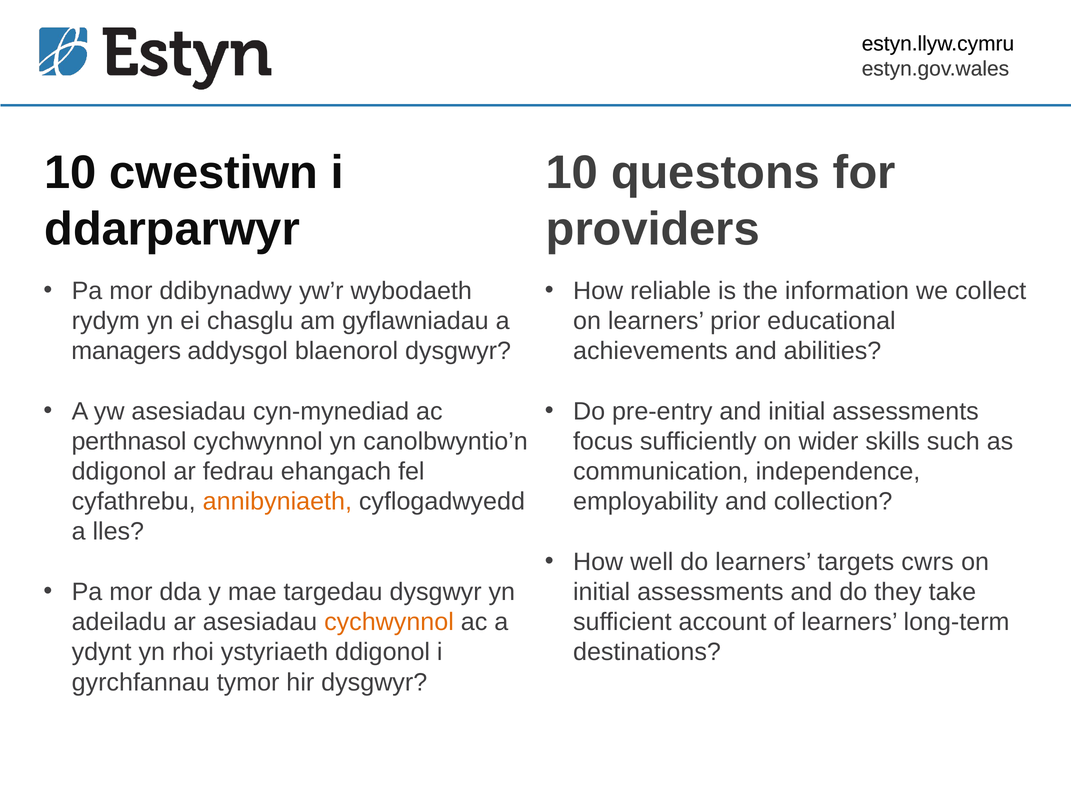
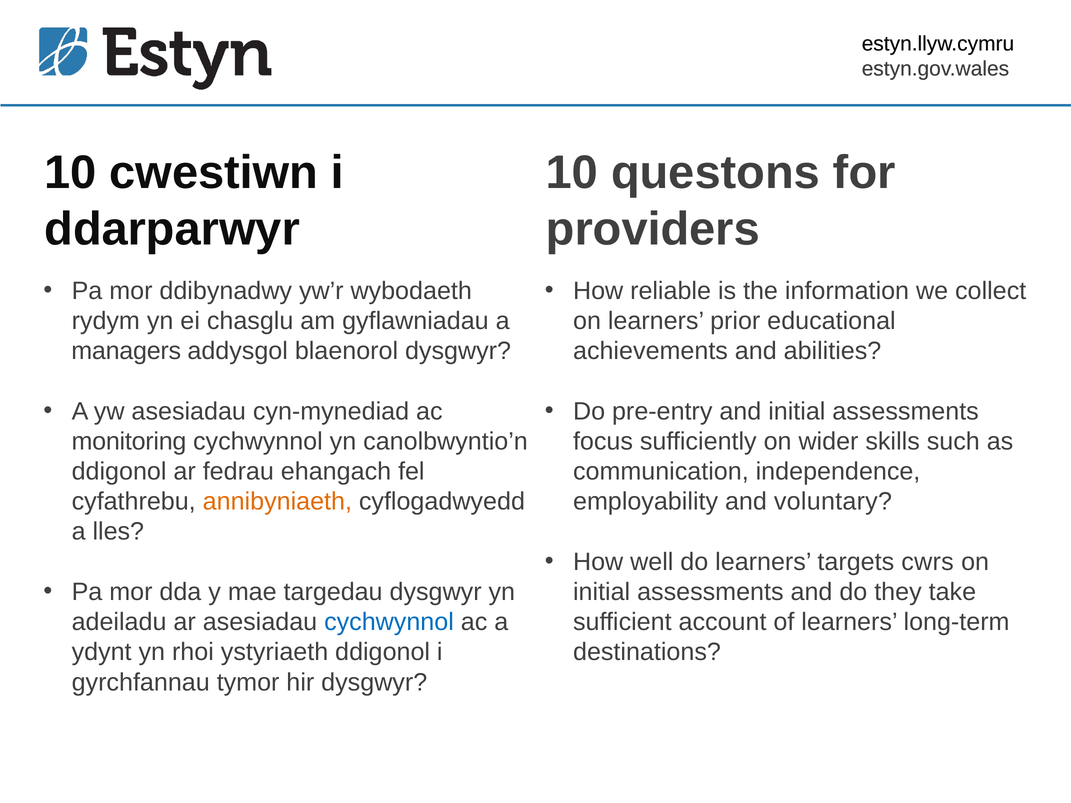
perthnasol: perthnasol -> monitoring (129, 442)
collection: collection -> voluntary (833, 502)
cychwynnol colour: orange -> blue (389, 622)
